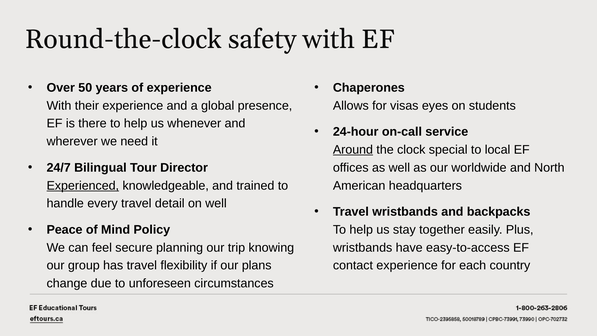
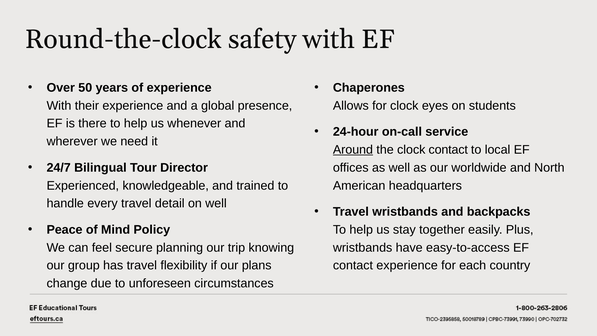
for visas: visas -> clock (404, 106)
clock special: special -> contact (448, 150)
Experienced underline: present -> none (83, 185)
